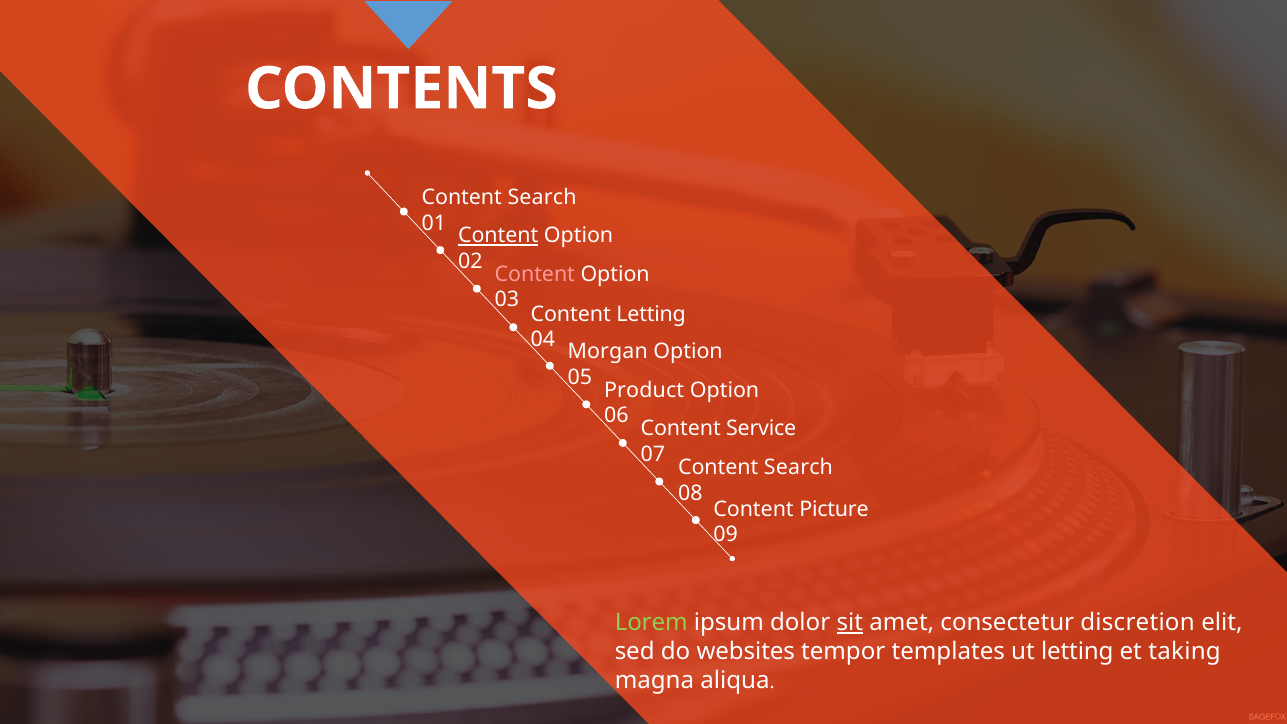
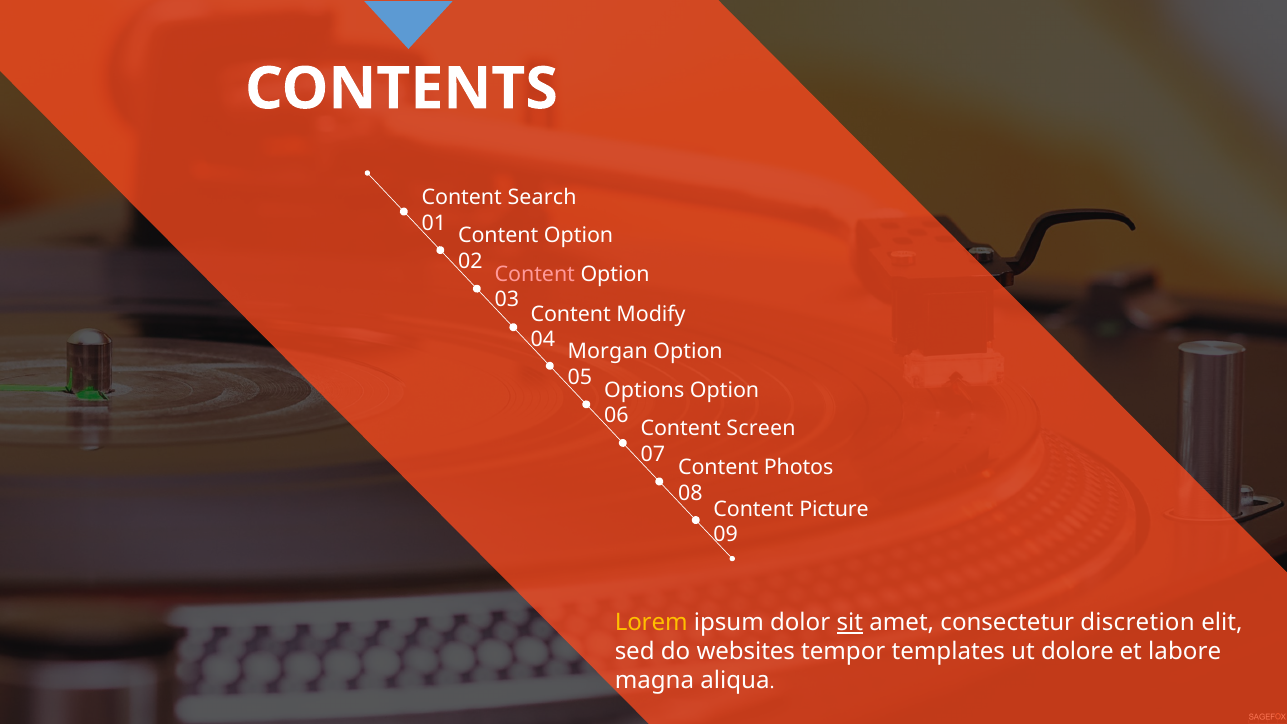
Content underline: present -> none (498, 236)
Content Letting: Letting -> Modify (651, 314)
Product: Product -> Options (644, 390)
Service: Service -> Screen (761, 429)
Search: Search -> Photos (799, 467)
Lorem colour: light green -> yellow (651, 623)
ut letting: letting -> dolore (1077, 652)
taking: taking -> labore (1185, 652)
